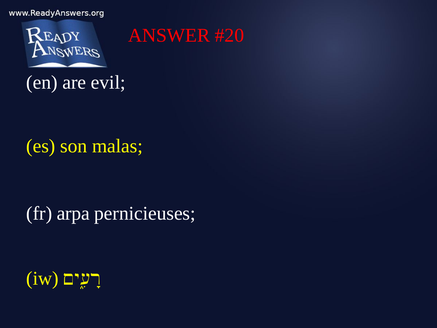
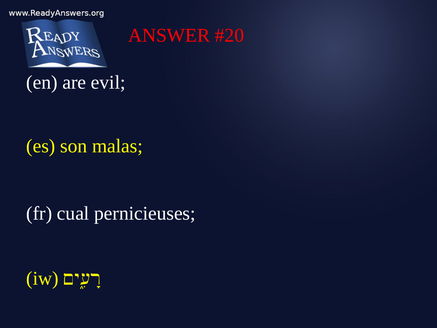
arpa: arpa -> cual (73, 213)
